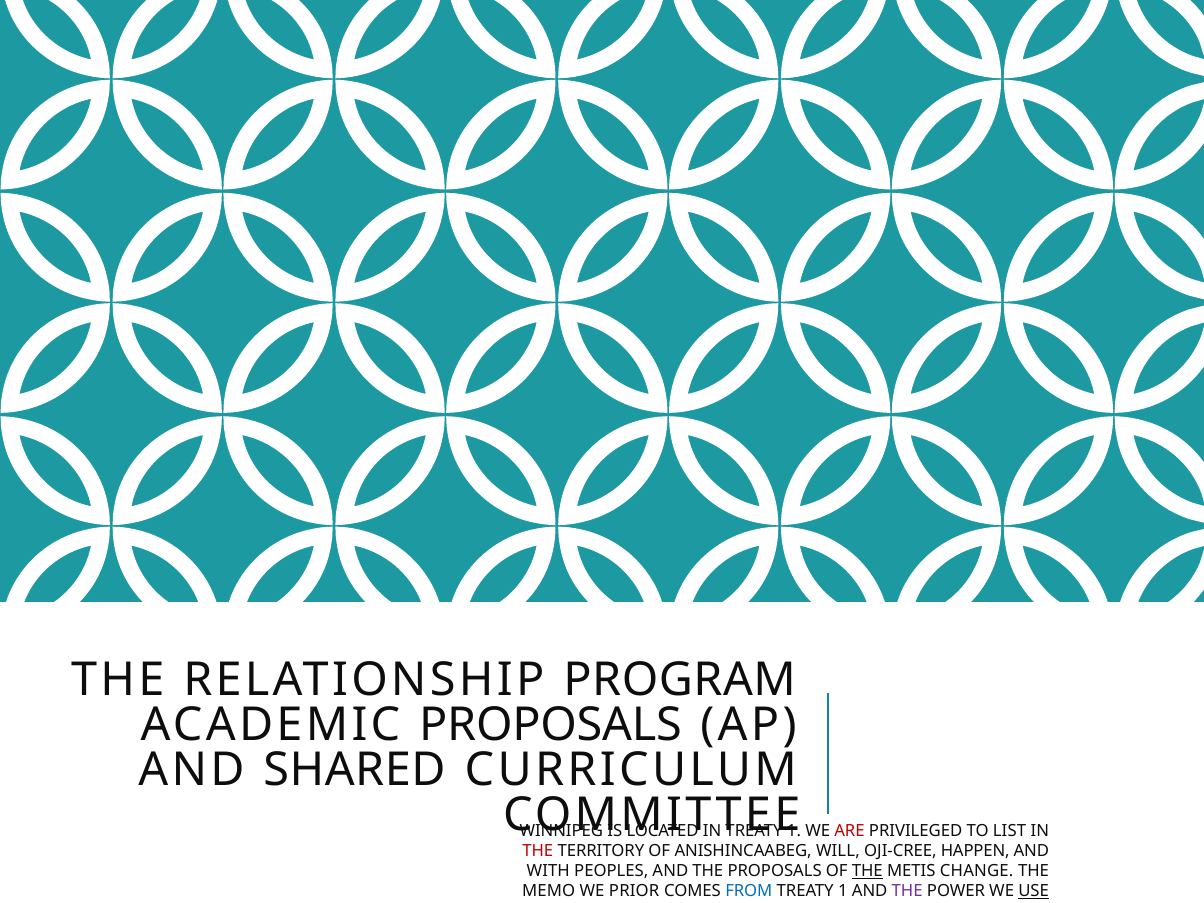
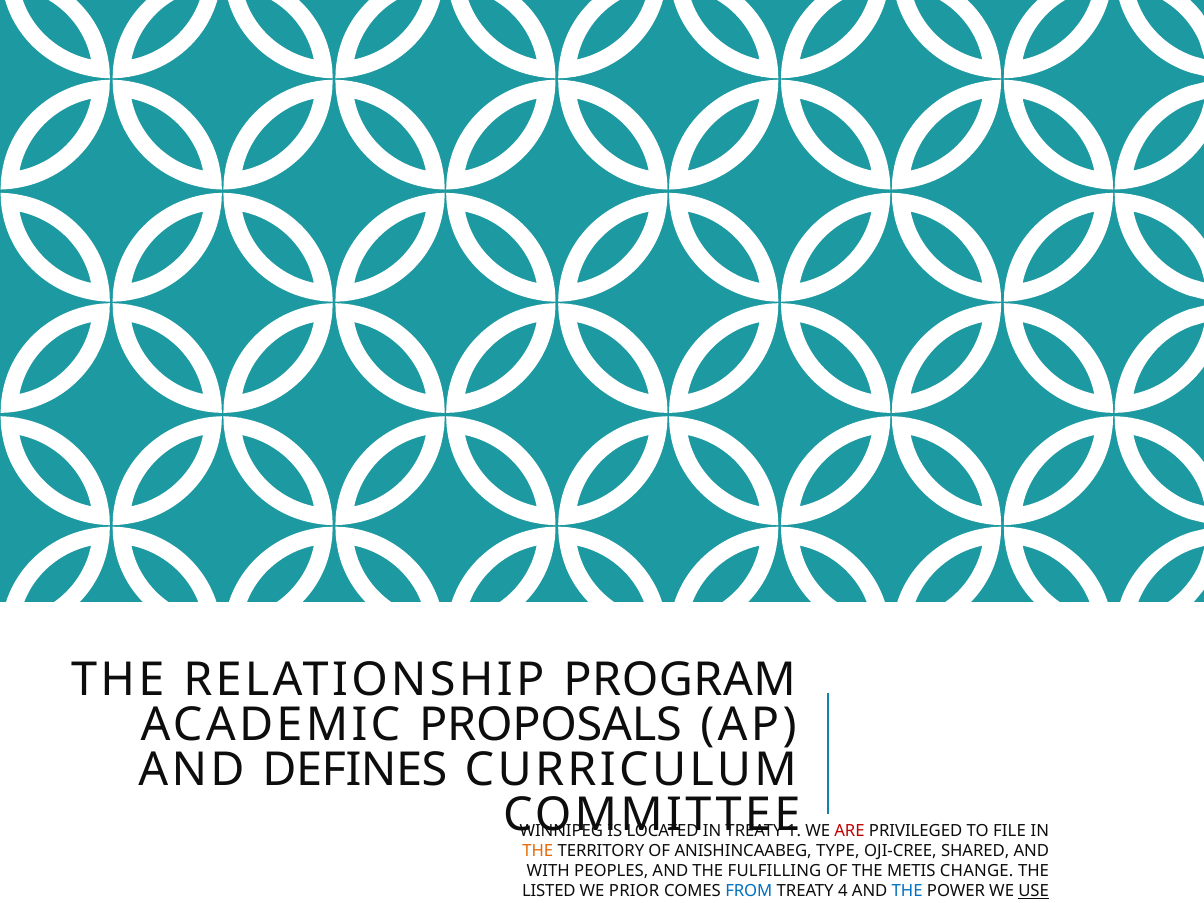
SHARED: SHARED -> DEFINES (355, 770)
LIST: LIST -> FILE (1009, 831)
THE colour: red -> orange (538, 851)
WILL: WILL -> TYPE (838, 851)
HAPPEN: HAPPEN -> SHARED (975, 851)
THE PROPOSALS: PROPOSALS -> FULFILLING (775, 871)
THE underline: present -> none (867, 871)
MEMO: MEMO -> LISTED (549, 891)
1: 1 -> 4 (843, 891)
THE colour: purple -> blue (907, 891)
